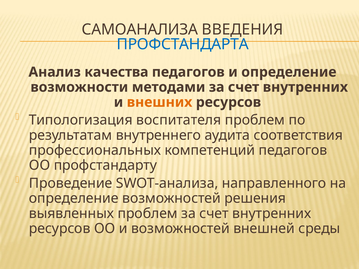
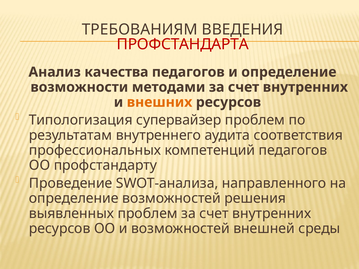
САМОАНАЛИЗА: САМОАНАЛИЗА -> ТРЕБОВАНИЯМ (140, 29)
ПРОФСТАНДАРТА colour: blue -> red (183, 44)
воспитателя: воспитателя -> супервайзер (179, 120)
